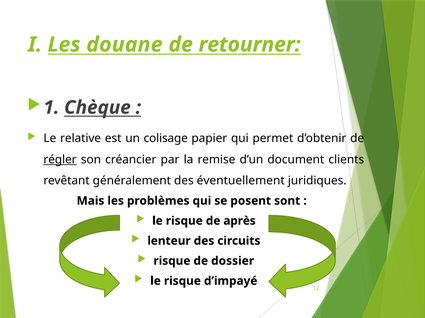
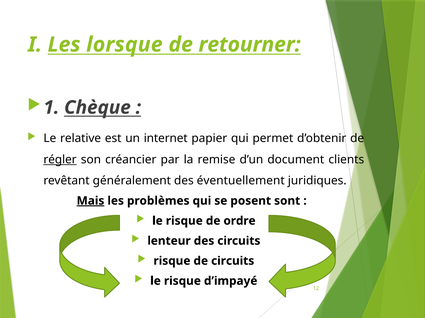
douane: douane -> lorsque (124, 45)
colisage: colisage -> internet (166, 139)
Mais underline: none -> present (90, 201)
après: après -> ordre (240, 221)
de dossier: dossier -> circuits (233, 261)
